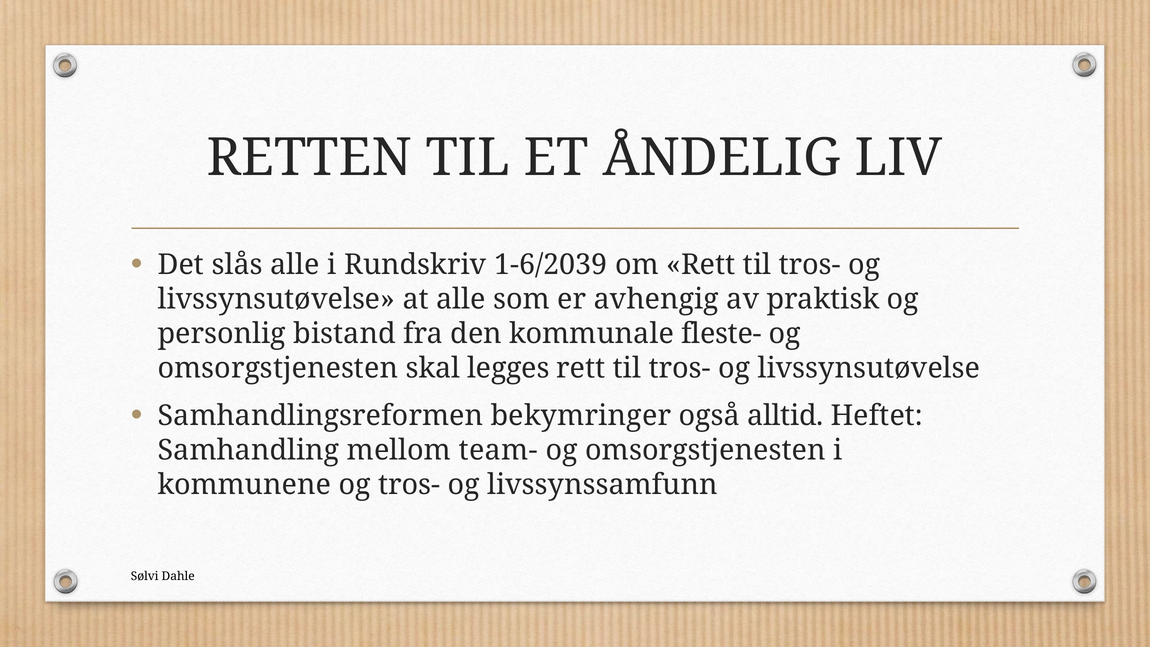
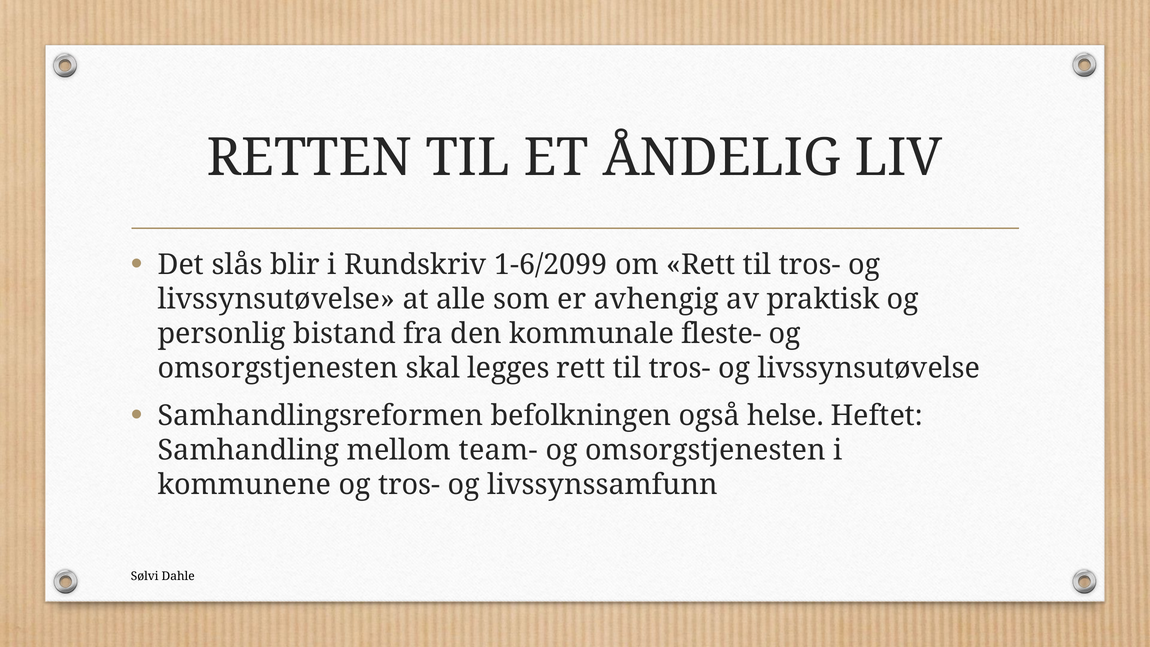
slås alle: alle -> blir (295, 265)
1-6/2039: 1-6/2039 -> 1-6/2099 (551, 265)
bekymringer: bekymringer -> befolkningen (581, 416)
alltid: alltid -> helse (785, 416)
